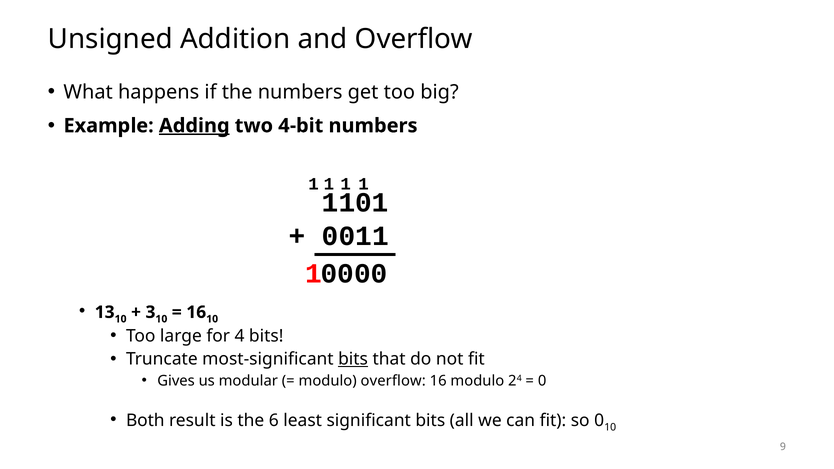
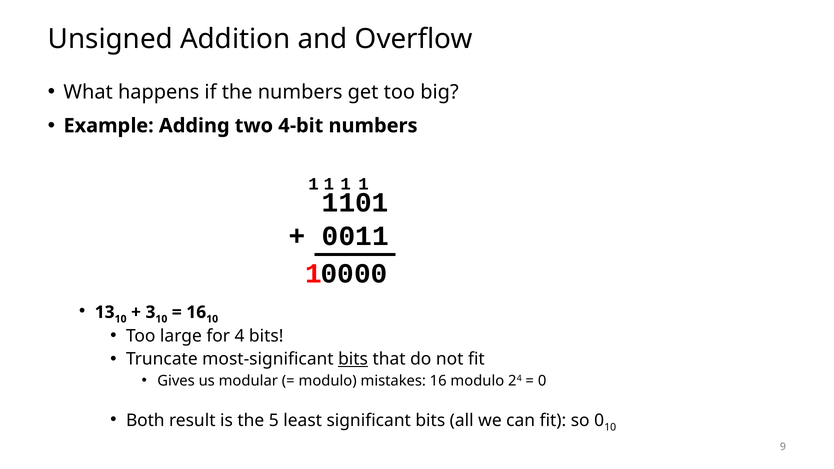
Adding underline: present -> none (194, 126)
modulo overflow: overflow -> mistakes (393, 381)
6: 6 -> 5 (274, 421)
